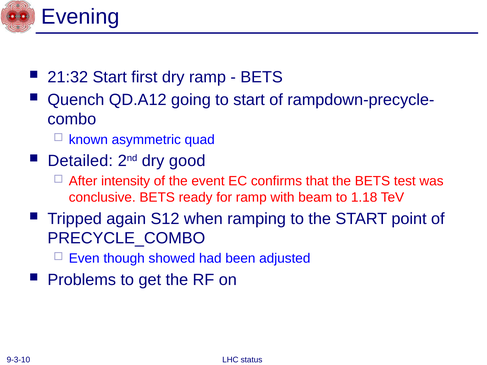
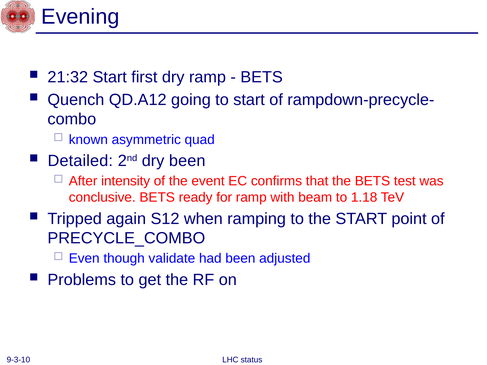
dry good: good -> been (187, 161)
showed: showed -> validate (172, 259)
